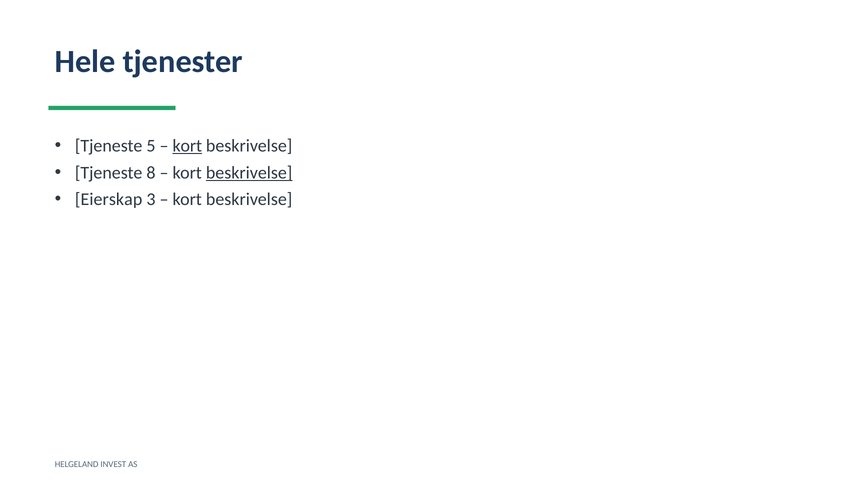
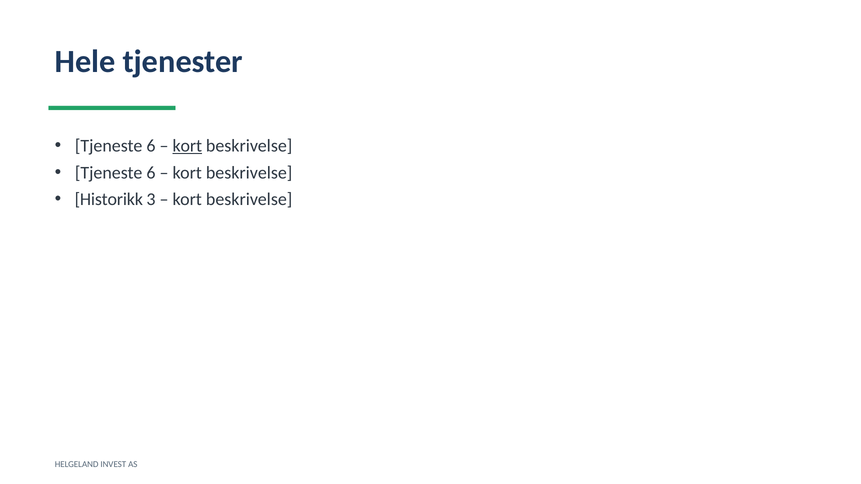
5: 5 -> 6 (151, 146)
8: 8 -> 6 (151, 173)
beskrivelse underline: present -> none (249, 173)
Eierskap: Eierskap -> Historikk (109, 200)
